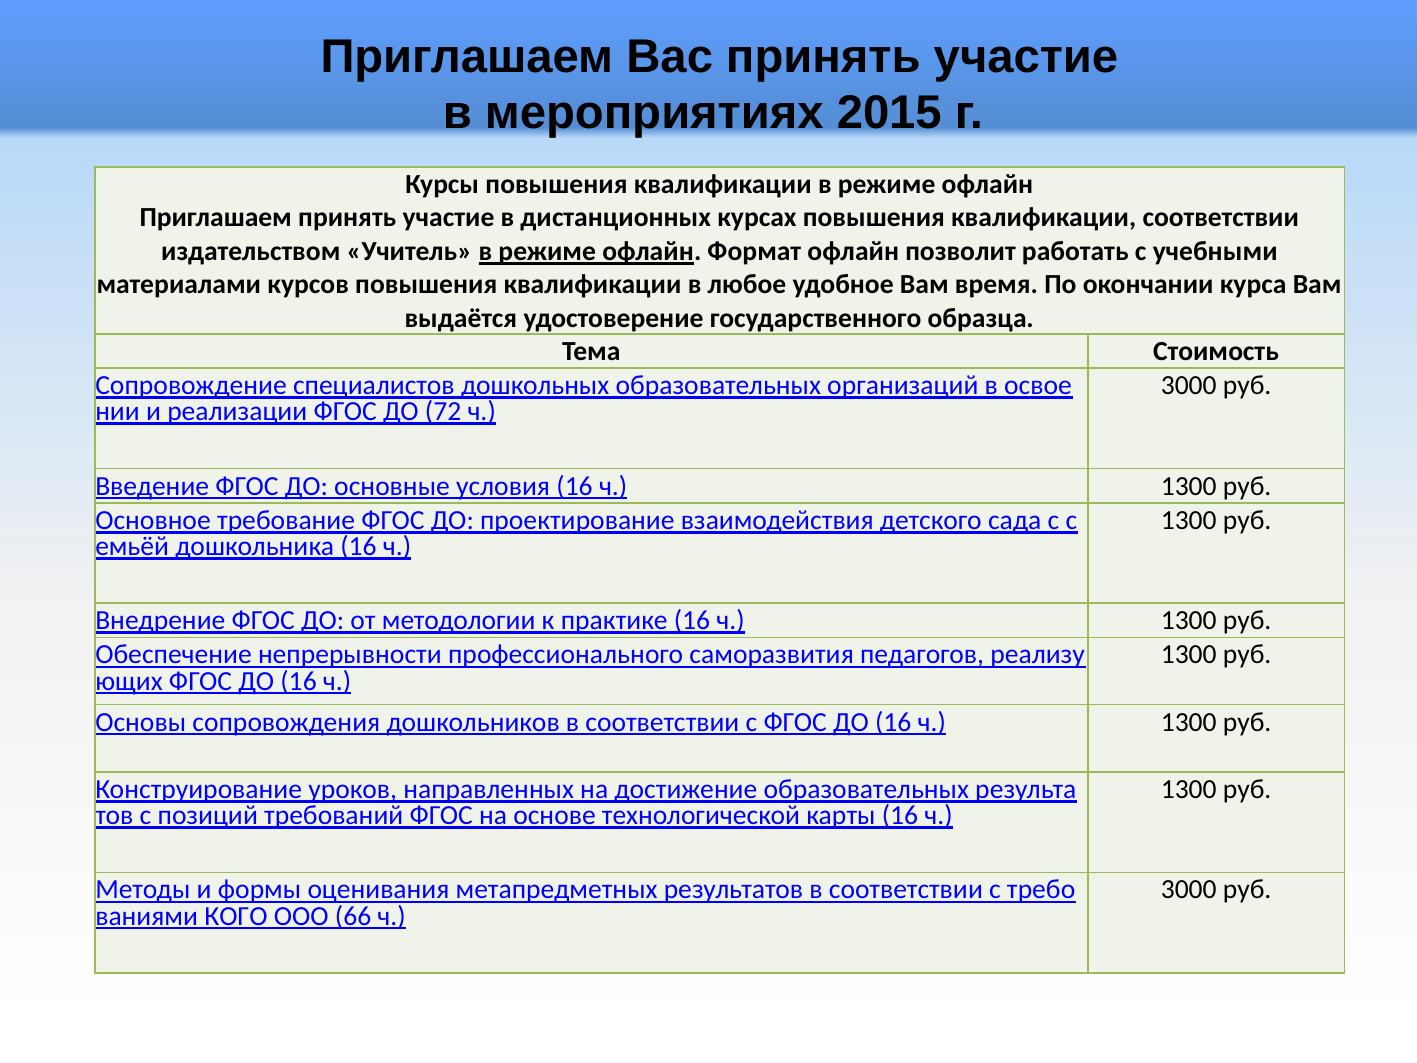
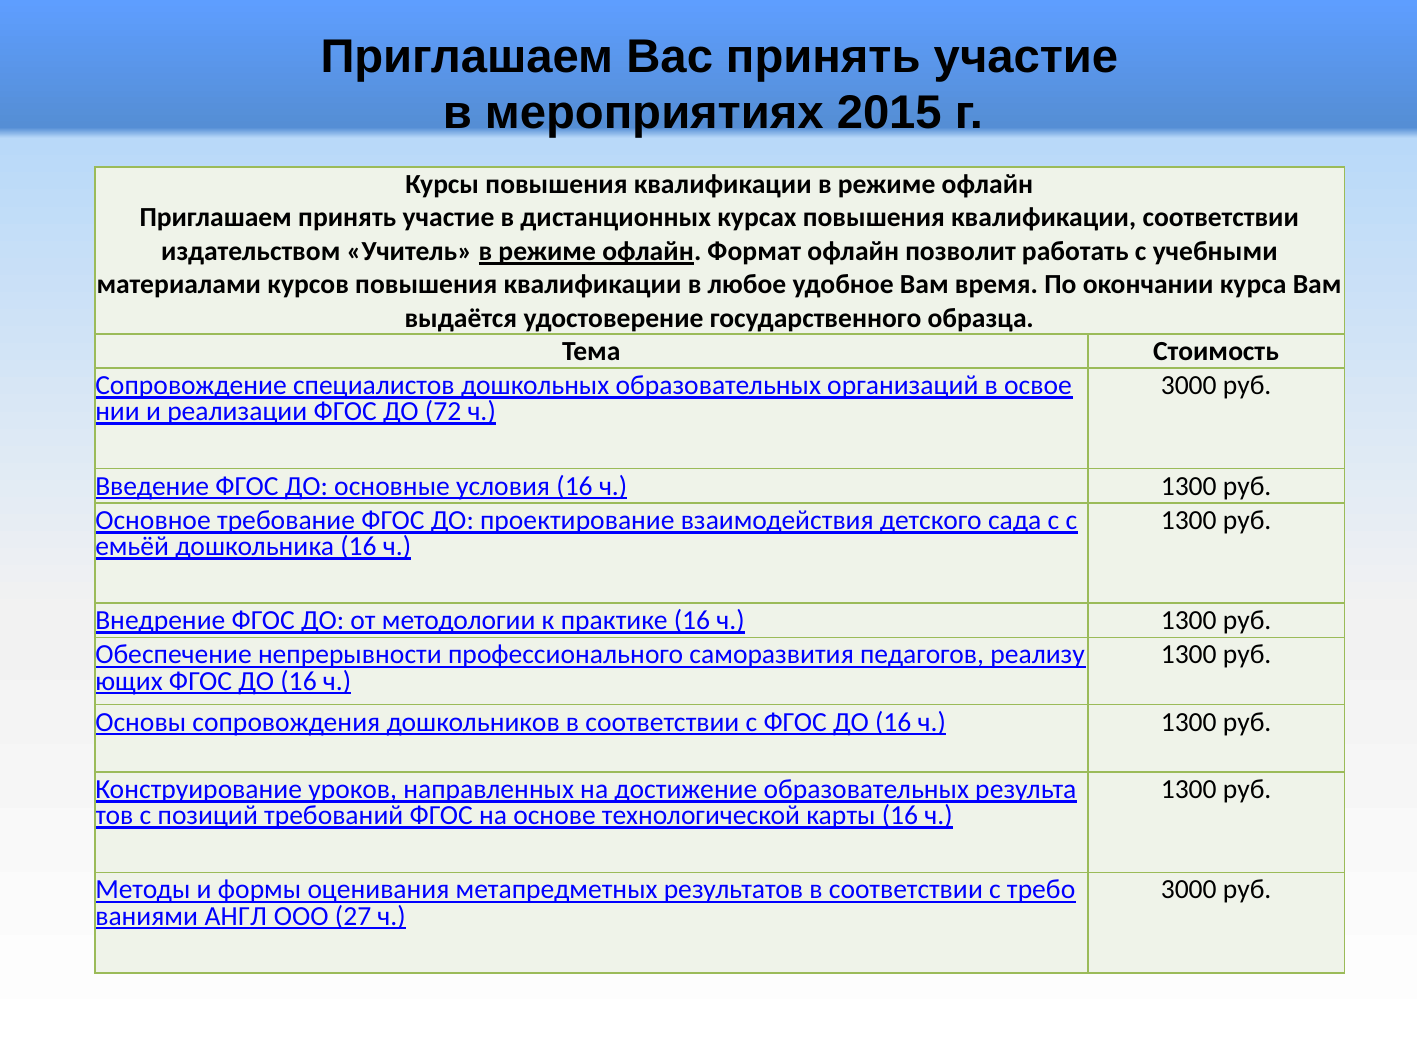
КОГО: КОГО -> АНГЛ (236, 916)
66: 66 -> 27 (353, 916)
